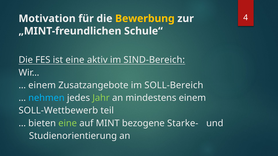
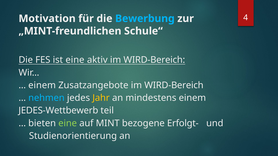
Bewerbung colour: yellow -> light blue (145, 19)
aktiv im SIND-Bereich: SIND-Bereich -> WIRD-Bereich (154, 60)
Zusatzangebote im SOLL-Bereich: SOLL-Bereich -> WIRD-Bereich (174, 85)
Jahr colour: light green -> yellow (101, 98)
SOLL-Wettbewerb: SOLL-Wettbewerb -> JEDES-Wettbewerb (58, 111)
Starke-: Starke- -> Erfolgt- (183, 123)
